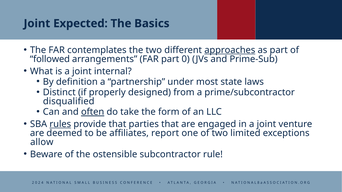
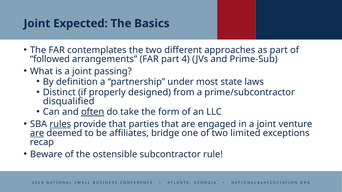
approaches underline: present -> none (230, 50)
part 0: 0 -> 4 (186, 59)
internal: internal -> passing (113, 71)
are underline: none -> present (37, 133)
report: report -> bridge (165, 133)
allow: allow -> recap (42, 142)
